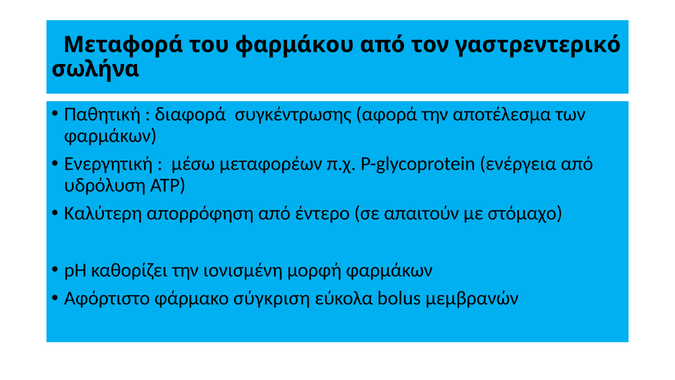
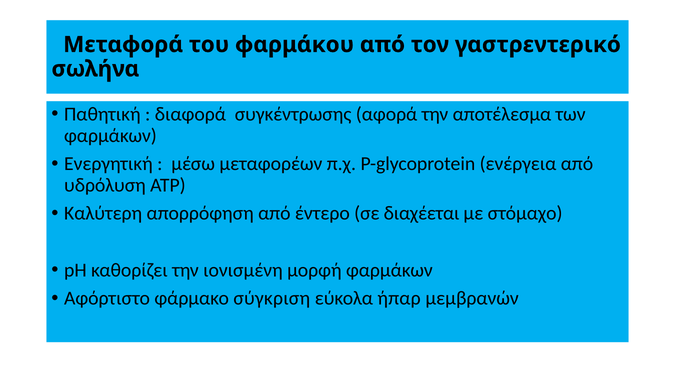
απαιτούν: απαιτούν -> διαχέεται (422, 213)
bolus: bolus -> ήπαρ (399, 298)
